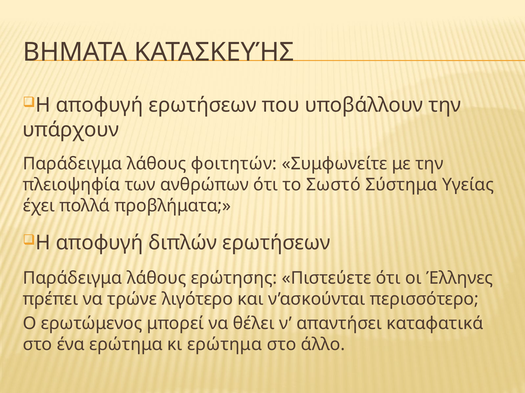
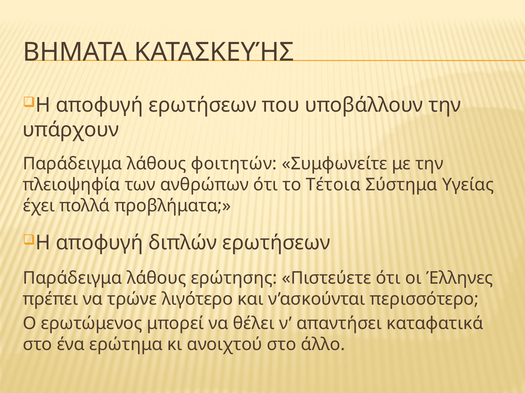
Σωστό: Σωστό -> Τέτοια (333, 185)
κι ερώτημα: ερώτημα -> ανοιχτού (225, 345)
